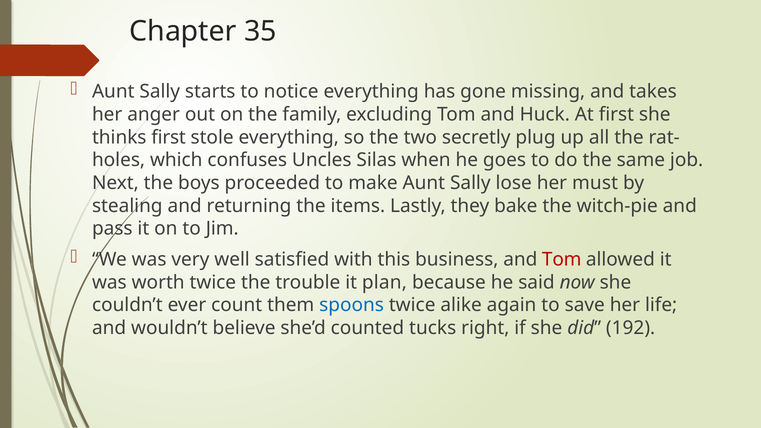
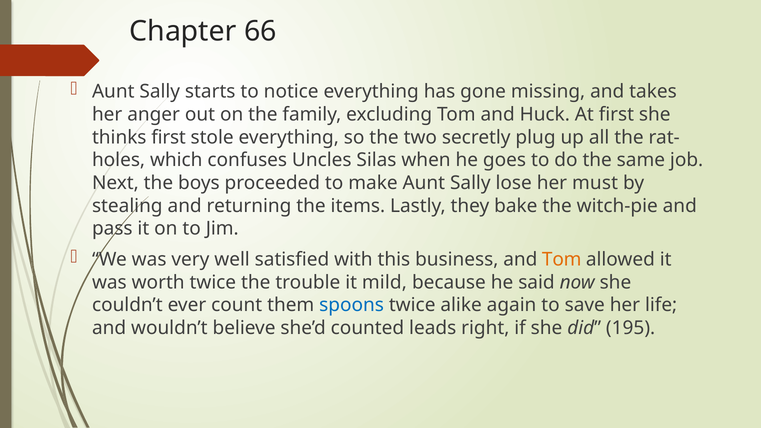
35: 35 -> 66 (260, 31)
Tom colour: red -> orange (562, 259)
plan: plan -> mild (384, 282)
tucks: tucks -> leads (433, 328)
192: 192 -> 195 (631, 328)
